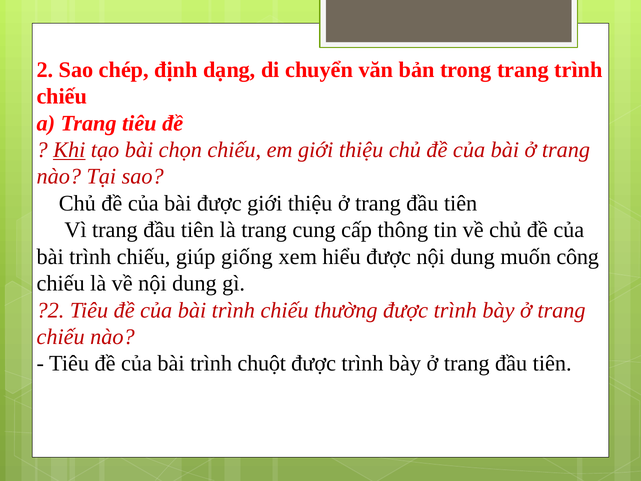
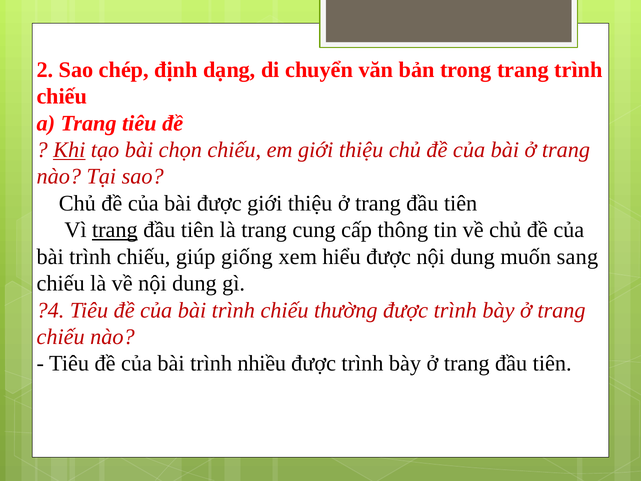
trang underline: none -> present (115, 230)
công: công -> sang (577, 257)
?2: ?2 -> ?4 (50, 310)
chuột: chuột -> nhiều (262, 363)
